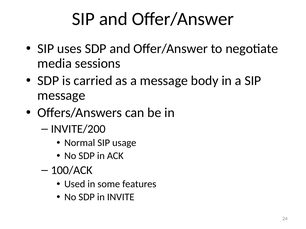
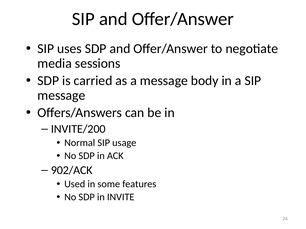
100/ACK: 100/ACK -> 902/ACK (72, 170)
